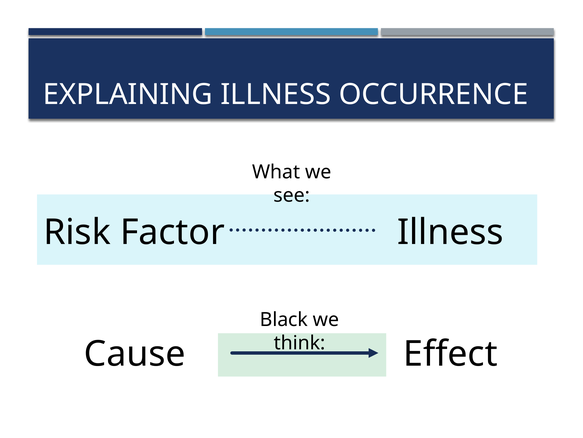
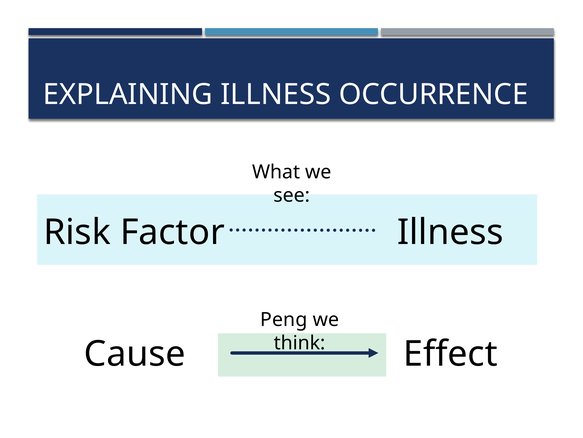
Black: Black -> Peng (284, 319)
